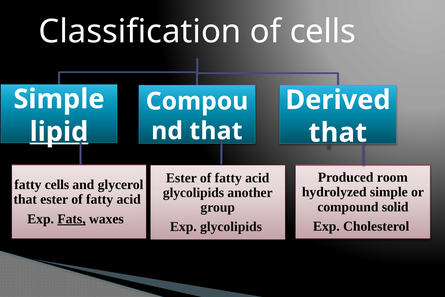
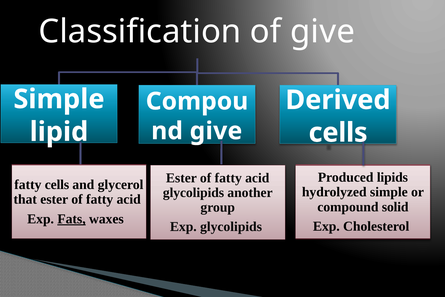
of cells: cells -> give (323, 31)
that: that -> give (216, 131)
lipid underline: present -> none (59, 132)
that: that -> cells (338, 133)
room: room -> lipids (392, 177)
